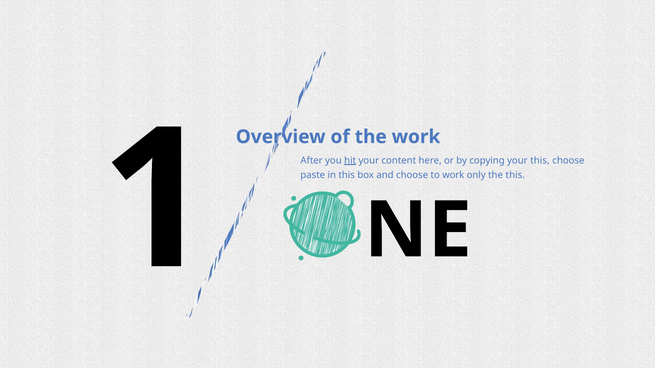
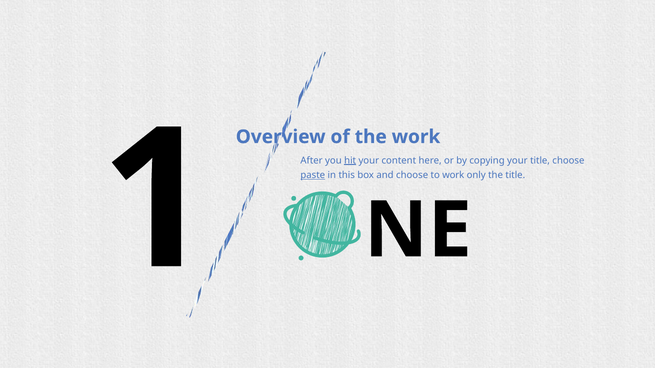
your this: this -> title (540, 161)
paste underline: none -> present (313, 175)
the this: this -> title (515, 175)
